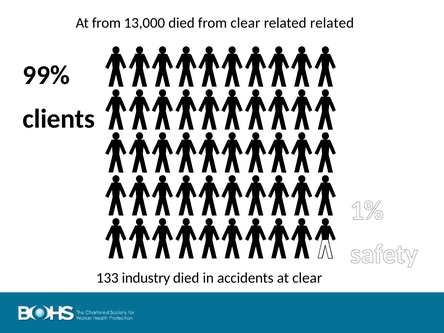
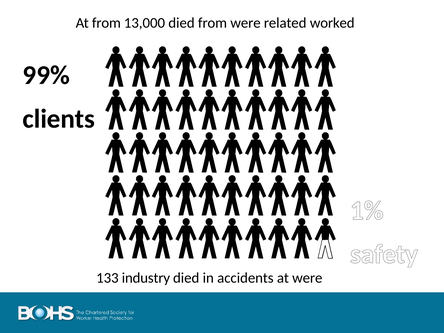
from clear: clear -> were (245, 23)
related related: related -> worked (332, 23)
at clear: clear -> were (307, 278)
